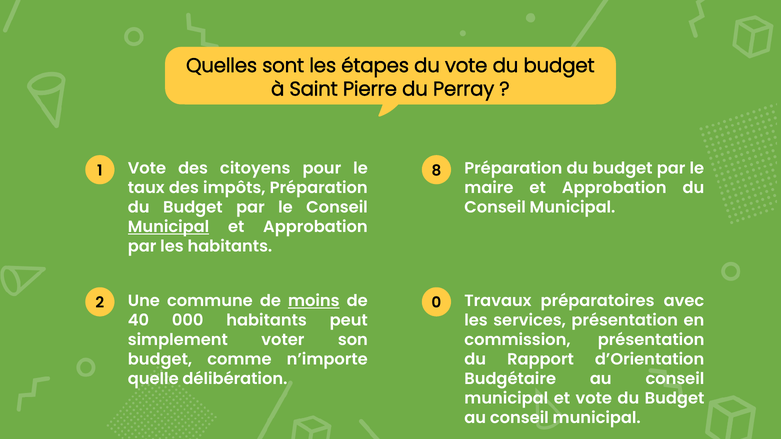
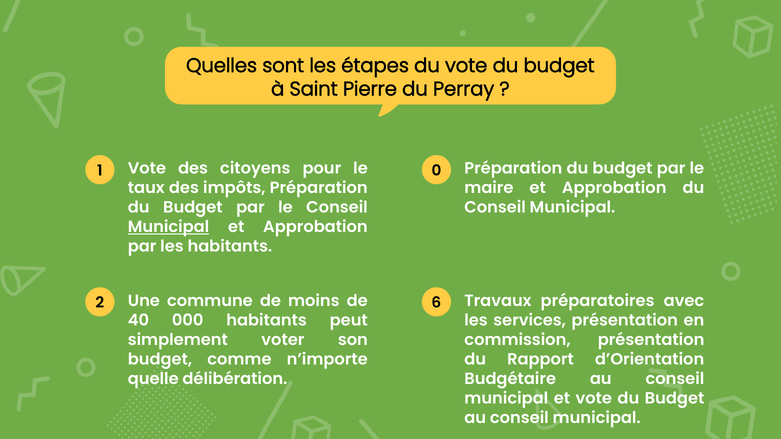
8: 8 -> 0 (436, 171)
moins underline: present -> none (314, 301)
0: 0 -> 6 (436, 303)
